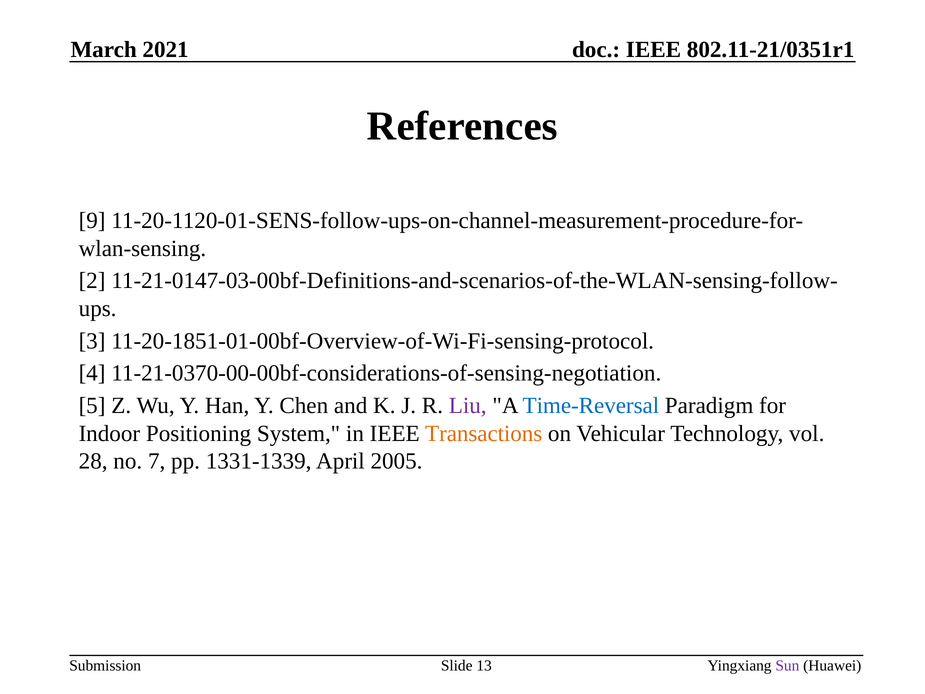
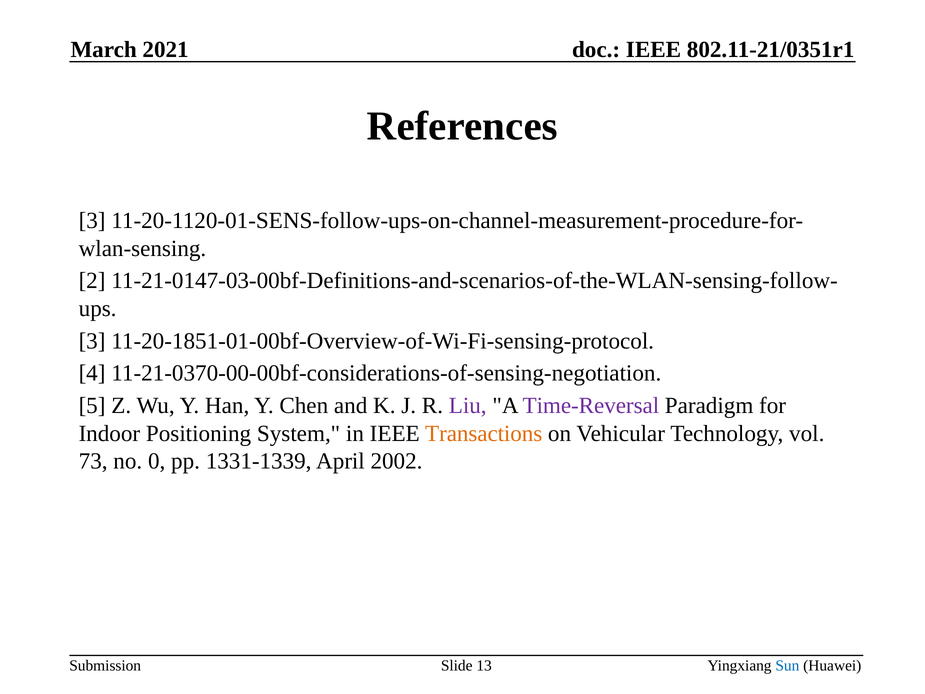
9: 9 -> 3 (92, 221)
Time-Reversal colour: blue -> purple (591, 406)
28: 28 -> 73 (93, 461)
7: 7 -> 0 (157, 461)
2005: 2005 -> 2002 (397, 461)
Sun colour: purple -> blue (787, 665)
